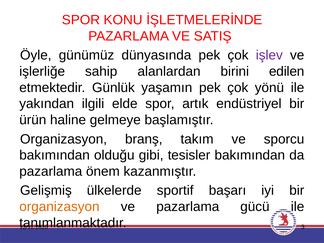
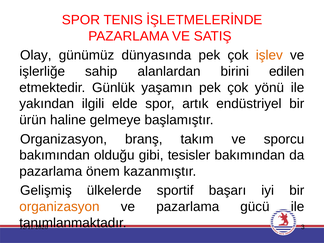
KONU: KONU -> TENIS (123, 20)
Öyle: Öyle -> Olay (36, 55)
işlev colour: purple -> orange (269, 55)
